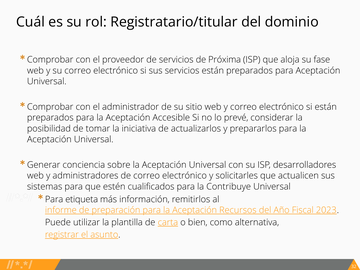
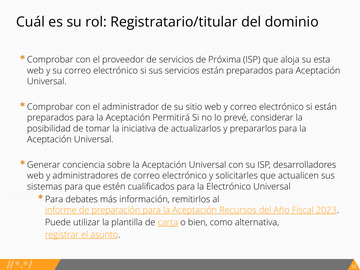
fase: fase -> esta (322, 60)
Accesible: Accesible -> Permitirá (171, 118)
la Contribuye: Contribuye -> Electrónico (229, 187)
etiqueta: etiqueta -> debates (82, 199)
